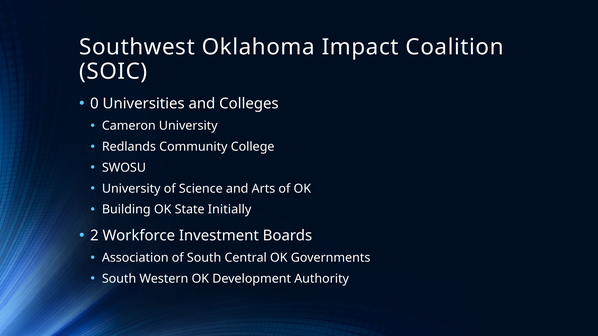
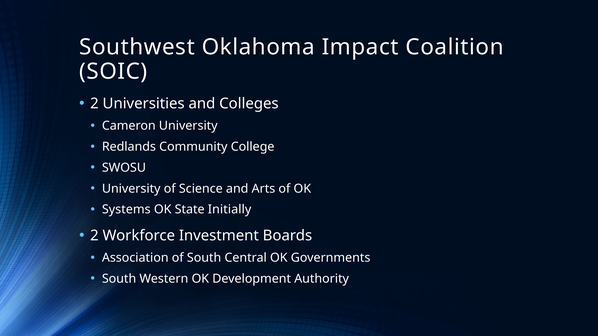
0: 0 -> 2 (94, 104)
Building: Building -> Systems (126, 210)
